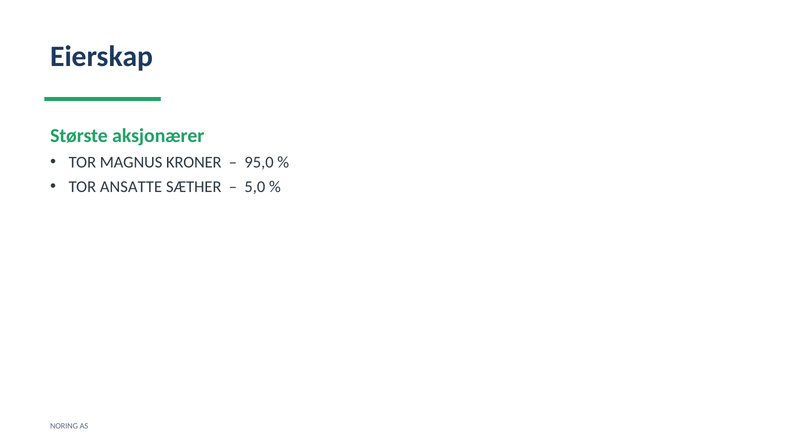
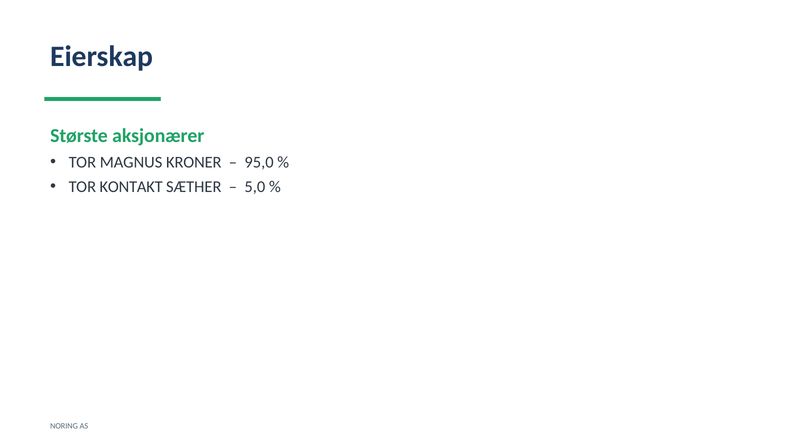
ANSATTE: ANSATTE -> KONTAKT (131, 187)
